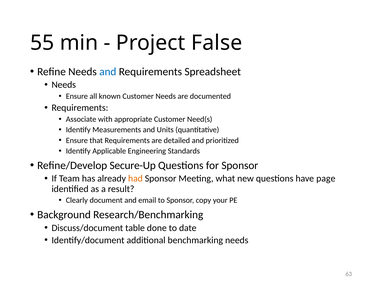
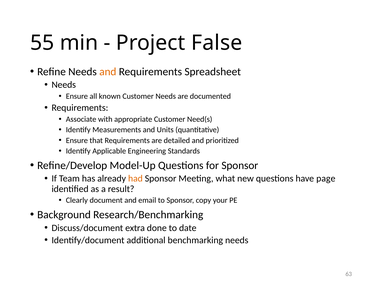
and colour: blue -> orange (108, 72)
Secure-Up: Secure-Up -> Model-Up (133, 165)
table: table -> extra (135, 227)
